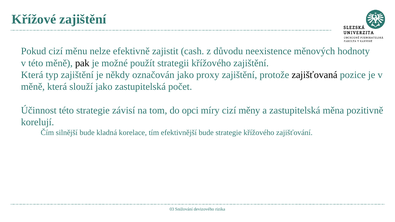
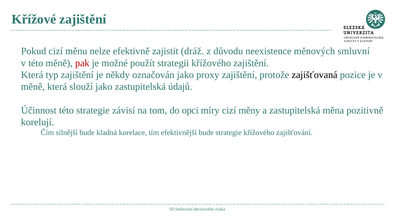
cash: cash -> dráž (192, 51)
hodnoty: hodnoty -> smluvní (354, 51)
pak colour: black -> red (82, 63)
počet: počet -> údajů (180, 87)
